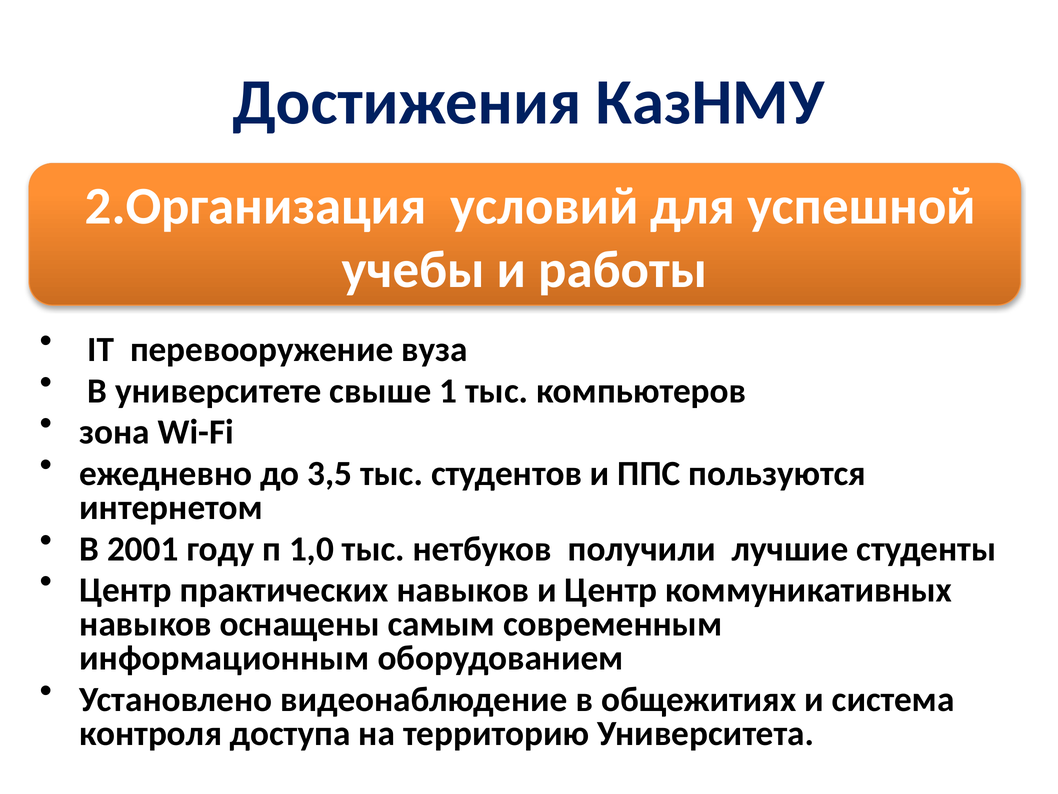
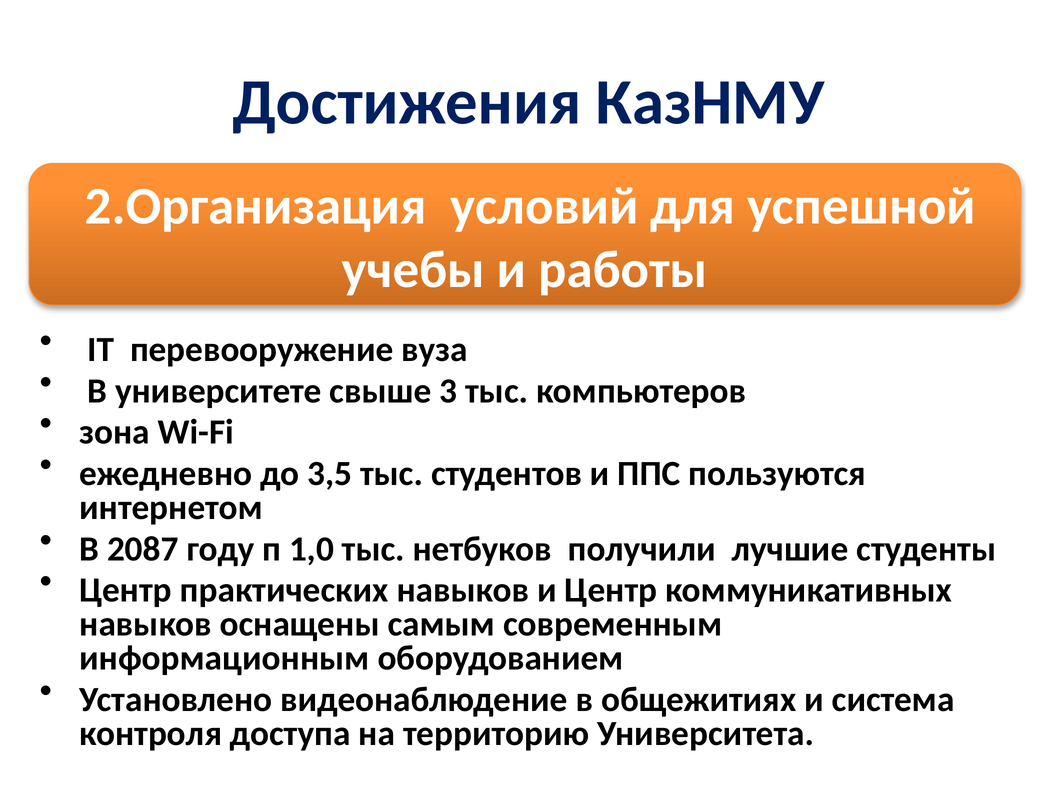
1: 1 -> 3 (448, 391)
2001: 2001 -> 2087 (143, 549)
